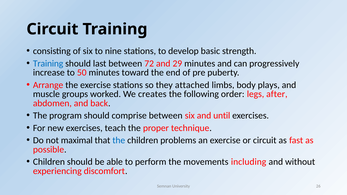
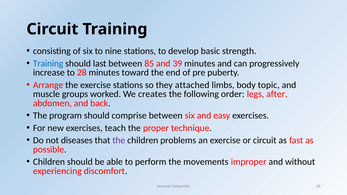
72: 72 -> 85 (149, 64)
29: 29 -> 39 (177, 64)
50: 50 -> 28 (82, 73)
plays: plays -> topic (269, 85)
until: until -> easy (222, 116)
maximal: maximal -> diseases (77, 140)
the colour: blue -> purple (119, 140)
including: including -> improper (249, 162)
